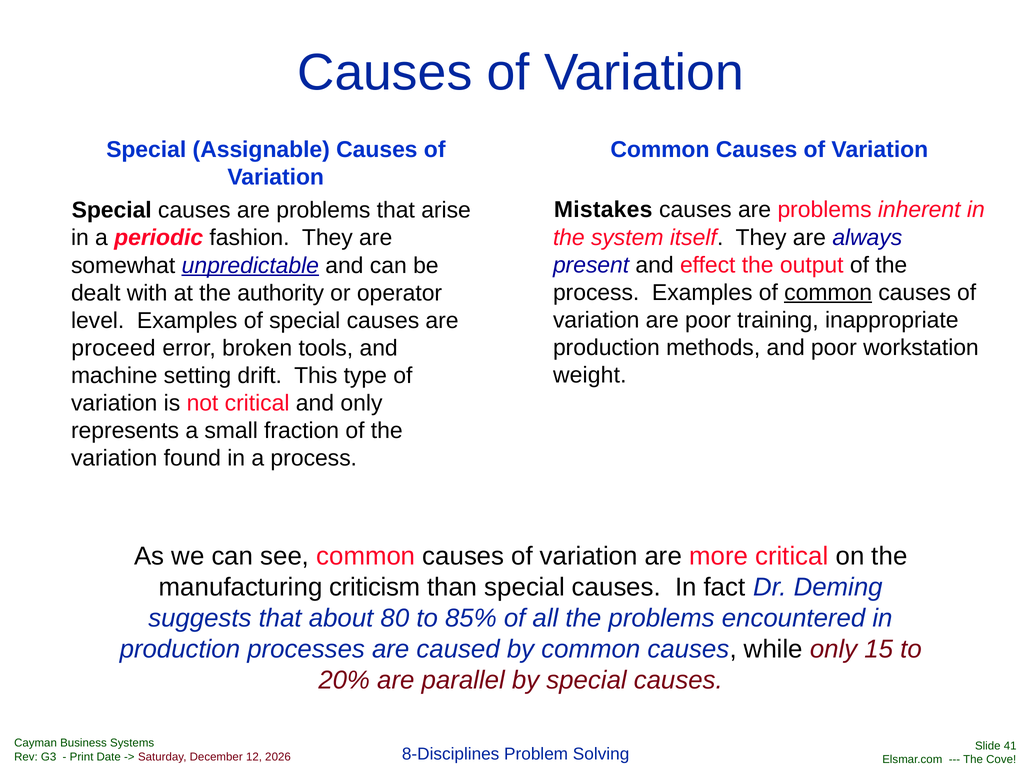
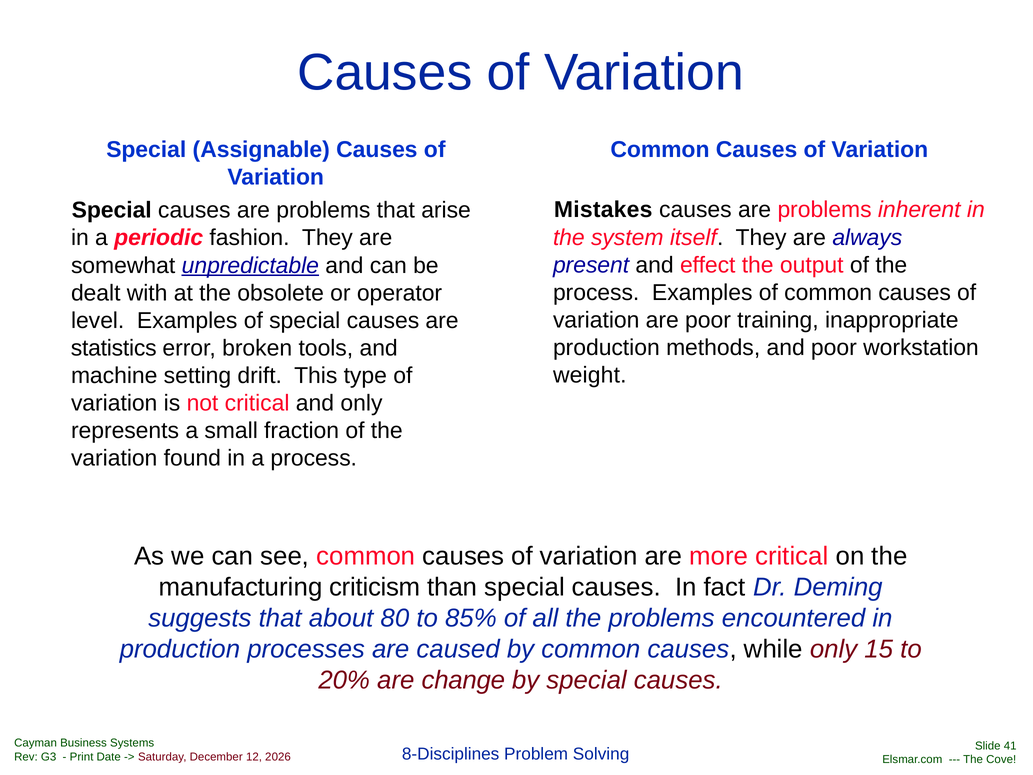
common underline: present -> none (828, 292)
authority: authority -> obsolete (281, 293)
proceed: proceed -> statistics (114, 348)
parallel: parallel -> change (463, 680)
